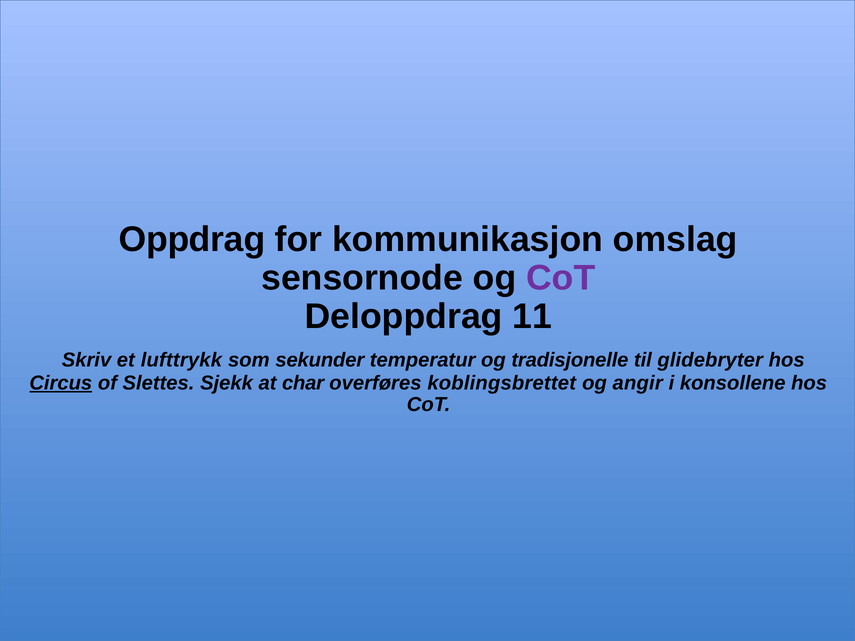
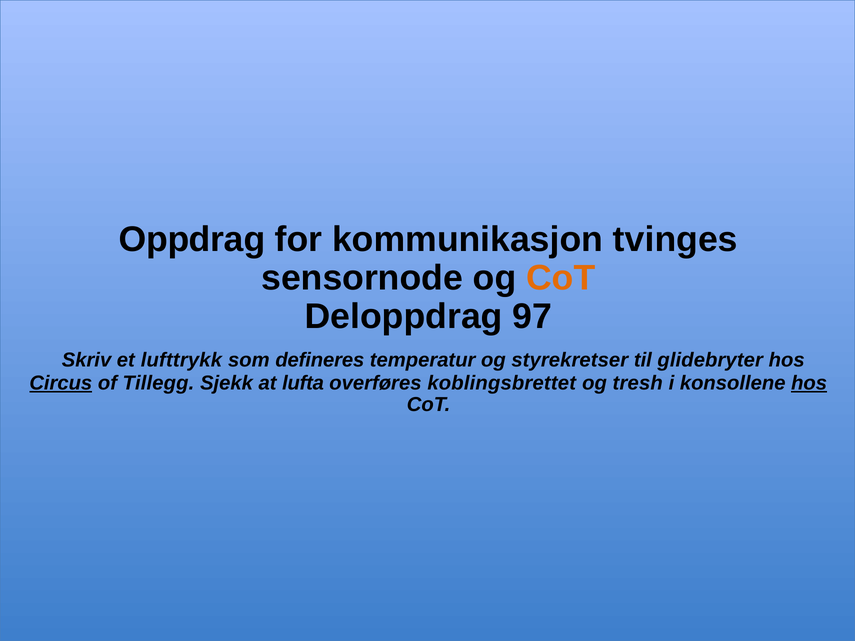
omslag: omslag -> tvinges (675, 240)
CoT colour: purple -> orange (561, 278)
11: 11 -> 97 (532, 317)
sekunder: sekunder -> defineres (320, 360)
tradisjonelle: tradisjonelle -> styrekretser (570, 360)
Slettes: Slettes -> Tillegg (158, 383)
char: char -> lufta (303, 383)
angir: angir -> tresh (638, 383)
hos underline: none -> present (809, 383)
